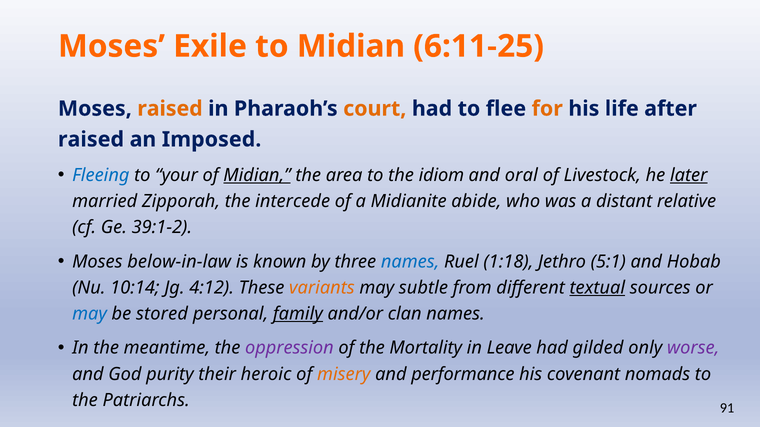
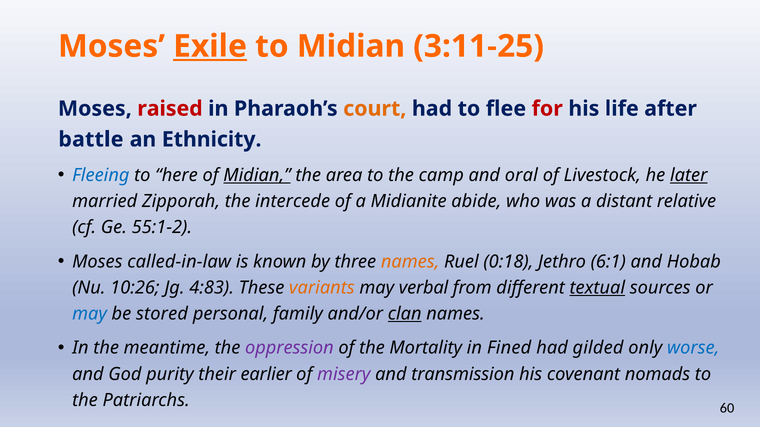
Exile underline: none -> present (210, 46)
6:11-25: 6:11-25 -> 3:11-25 (479, 46)
raised colour: orange -> red (170, 109)
for colour: orange -> red (547, 109)
raised: raised -> battle (91, 140)
Imposed: Imposed -> Ethnicity (212, 140)
your: your -> here (177, 175)
idiom: idiom -> camp (441, 175)
39:1-2: 39:1-2 -> 55:1-2 (162, 228)
below-in-law: below-in-law -> called-in-law (179, 262)
names colour: blue -> orange (410, 262)
1:18: 1:18 -> 0:18 (508, 262)
5:1: 5:1 -> 6:1 (608, 262)
10:14: 10:14 -> 10:26 (135, 288)
4:12: 4:12 -> 4:83 (212, 288)
subtle: subtle -> verbal (424, 288)
family underline: present -> none (298, 314)
clan underline: none -> present (405, 314)
Leave: Leave -> Fined (509, 348)
worse colour: purple -> blue (693, 348)
heroic: heroic -> earlier (266, 375)
misery colour: orange -> purple (344, 375)
performance: performance -> transmission (463, 375)
91: 91 -> 60 (727, 409)
